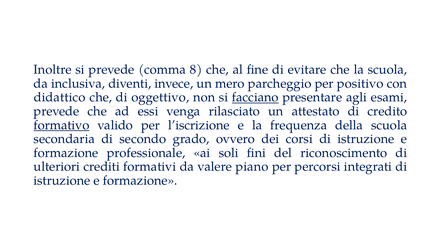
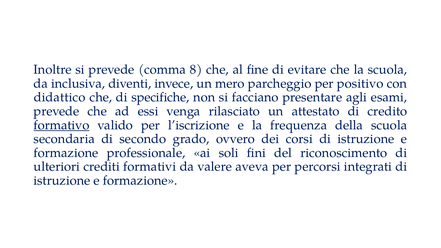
oggettivo: oggettivo -> specifiche (160, 97)
facciano underline: present -> none (255, 97)
piano: piano -> aveva (252, 167)
